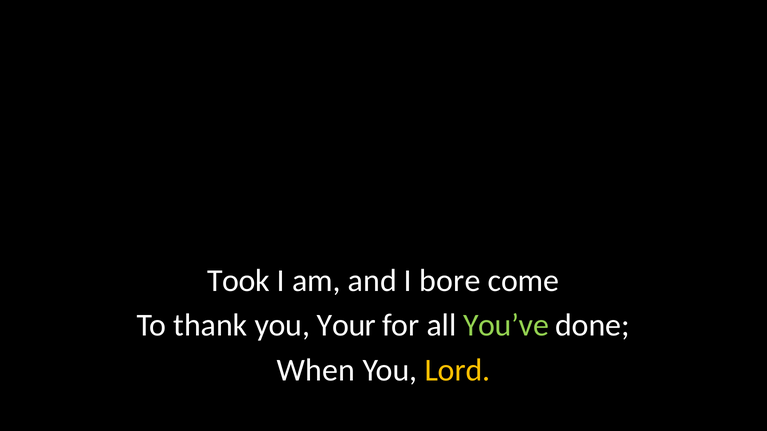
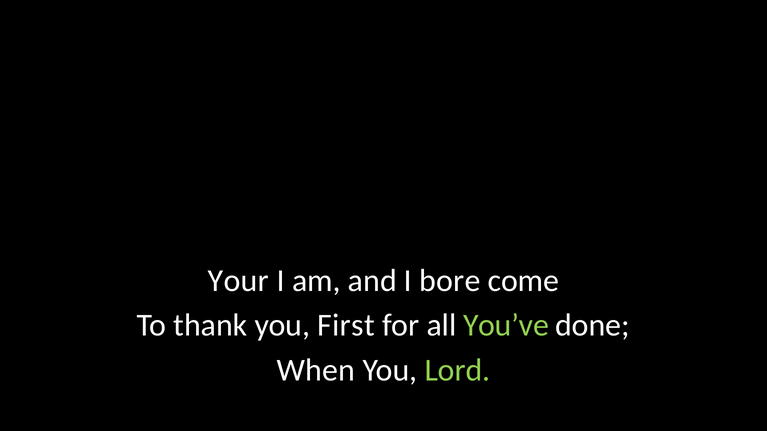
Took: Took -> Your (238, 281)
Your: Your -> First (346, 326)
Lord colour: yellow -> light green (457, 371)
